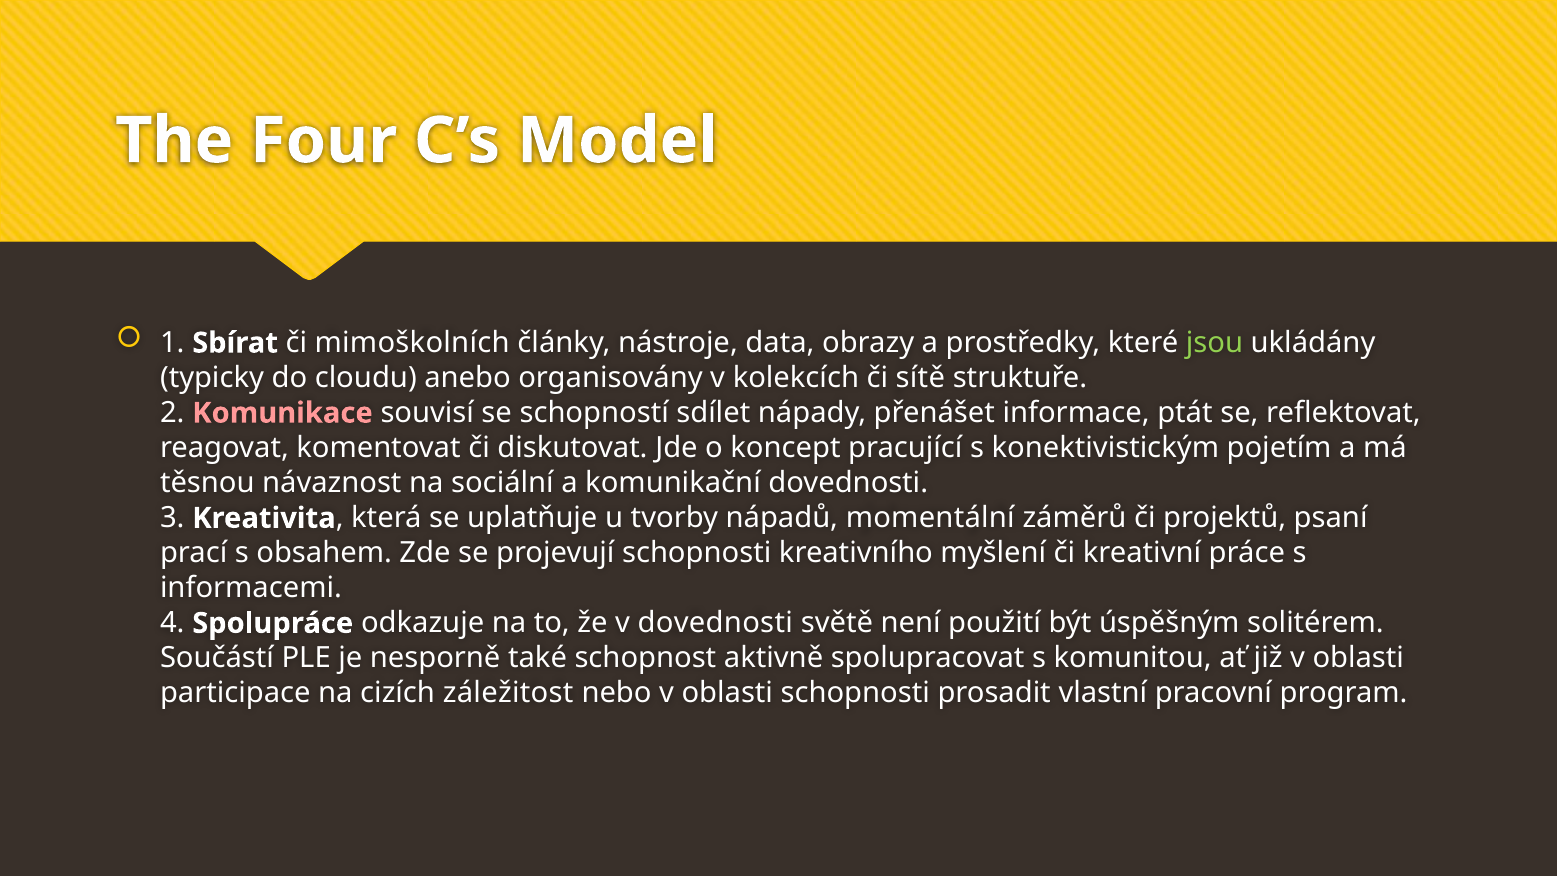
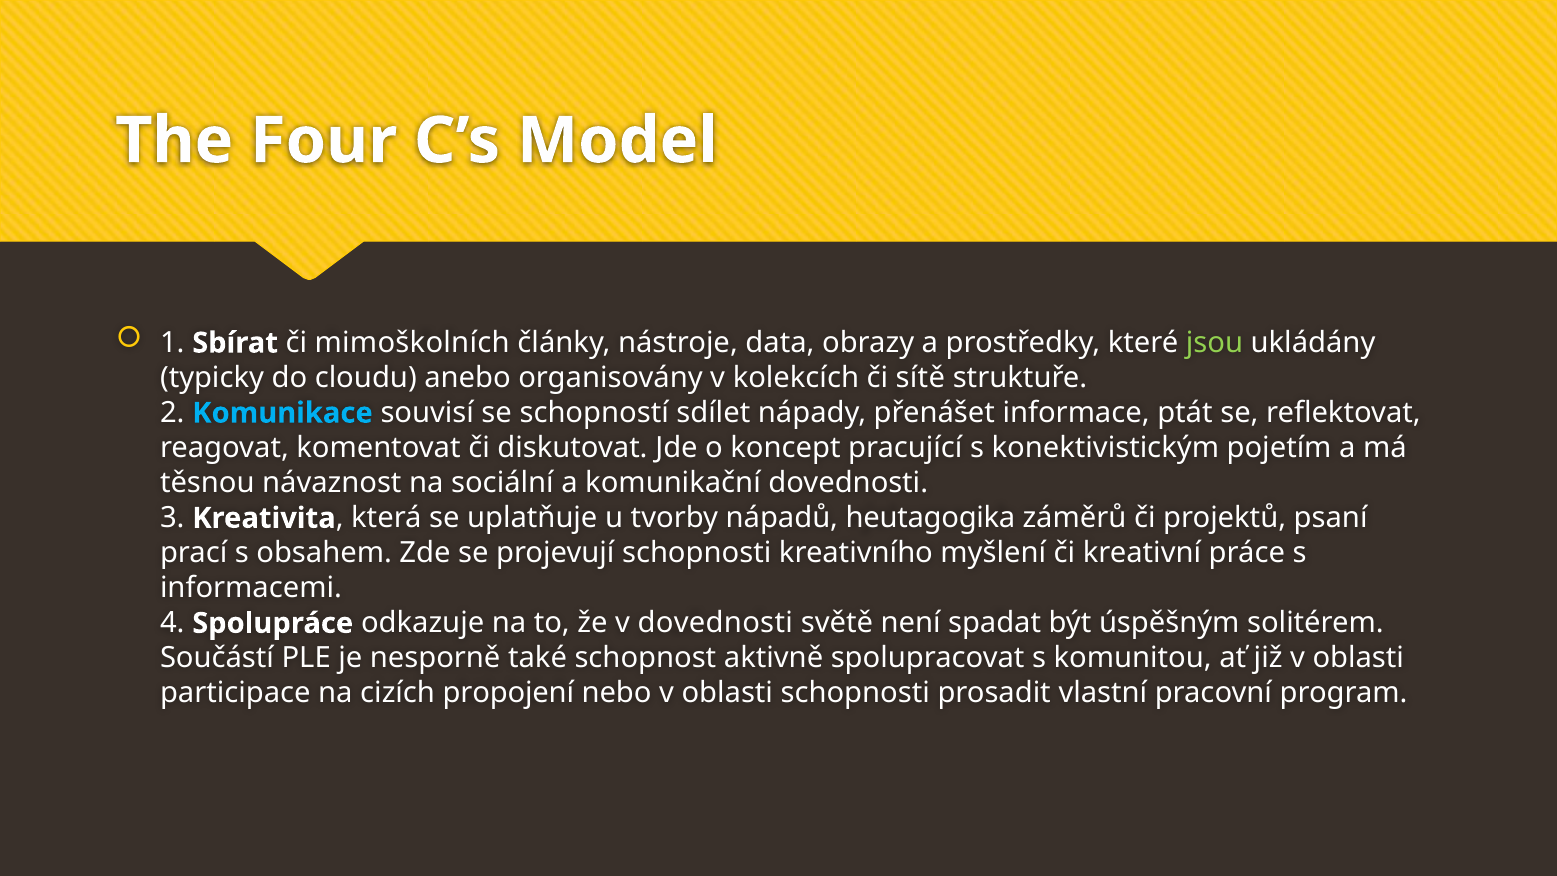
Komunikace colour: pink -> light blue (282, 413)
momentální: momentální -> heutagogika (931, 518)
použití: použití -> spadat (995, 623)
záležitost: záležitost -> propojení (508, 693)
